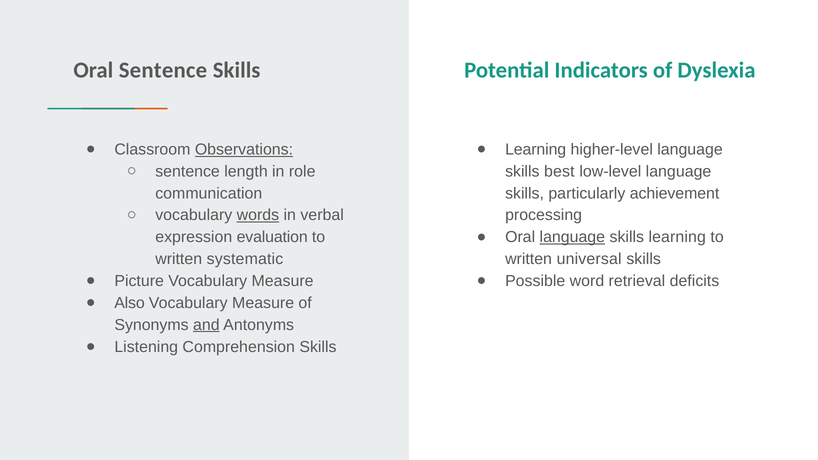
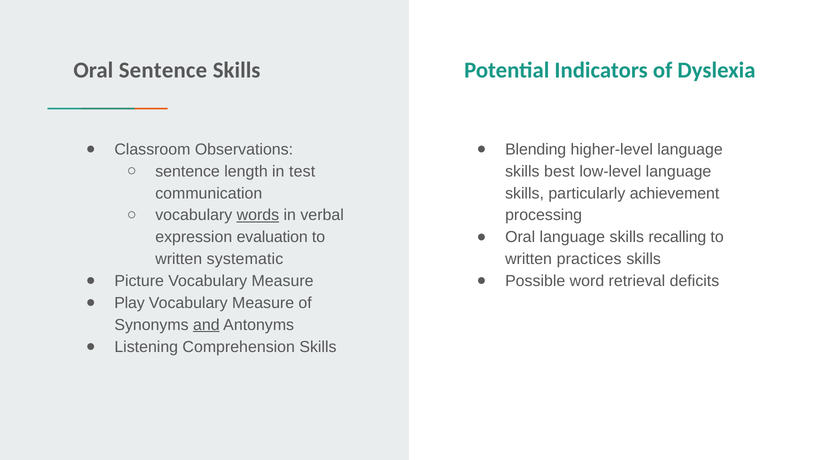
Observations underline: present -> none (244, 149)
Learning: Learning -> Blending (536, 149)
role: role -> test (302, 171)
language underline: present -> none (572, 237)
skills learning: learning -> recalling (677, 237)
universal: universal -> practices (589, 259)
Also: Also -> Play (130, 303)
